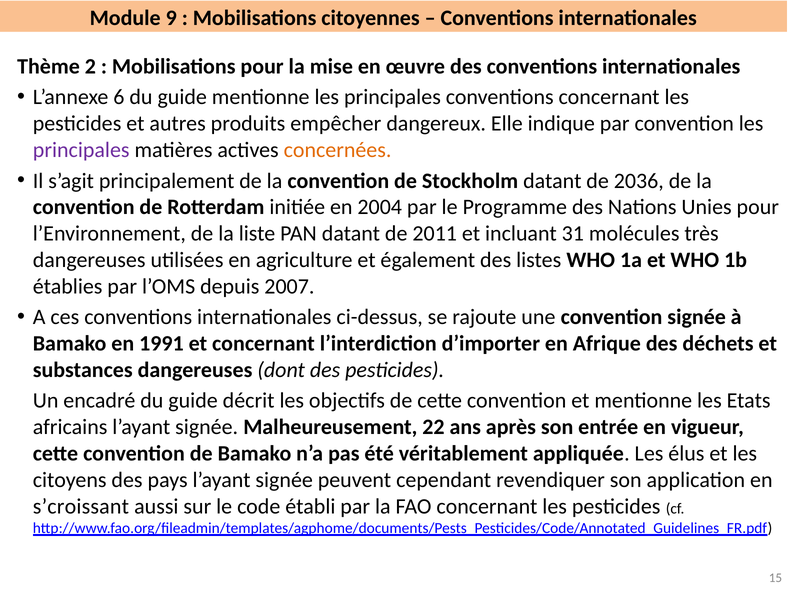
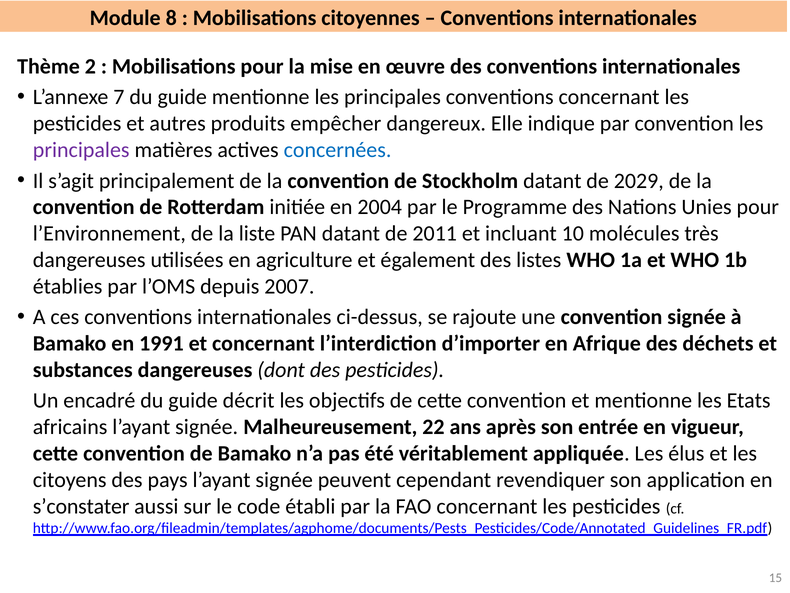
9: 9 -> 8 (171, 18)
6: 6 -> 7 (119, 97)
concernées colour: orange -> blue (338, 150)
2036: 2036 -> 2029 (639, 181)
31: 31 -> 10 (573, 233)
s’croissant: s’croissant -> s’constater (81, 506)
